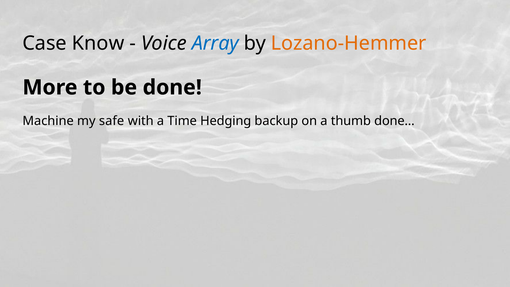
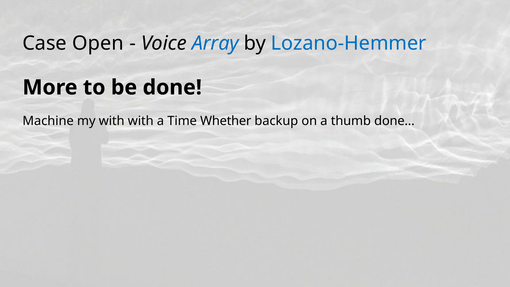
Know: Know -> Open (98, 43)
Lozano-Hemmer colour: orange -> blue (349, 43)
my safe: safe -> with (112, 121)
Hedging: Hedging -> Whether (226, 121)
